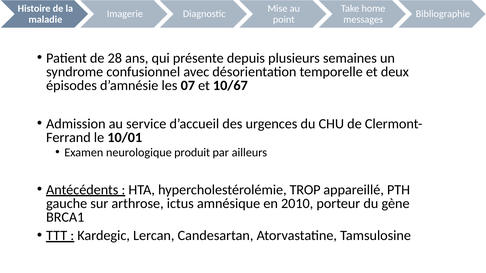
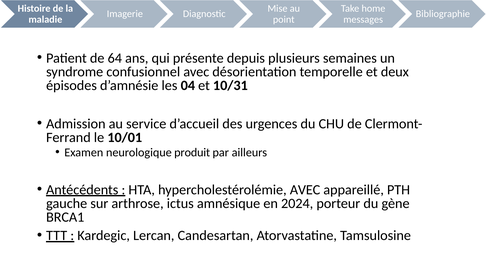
28: 28 -> 64 (115, 58)
07: 07 -> 04 (188, 86)
10/67: 10/67 -> 10/31 (230, 86)
hypercholestérolémie TROP: TROP -> AVEC (305, 190)
2010: 2010 -> 2024 (297, 204)
